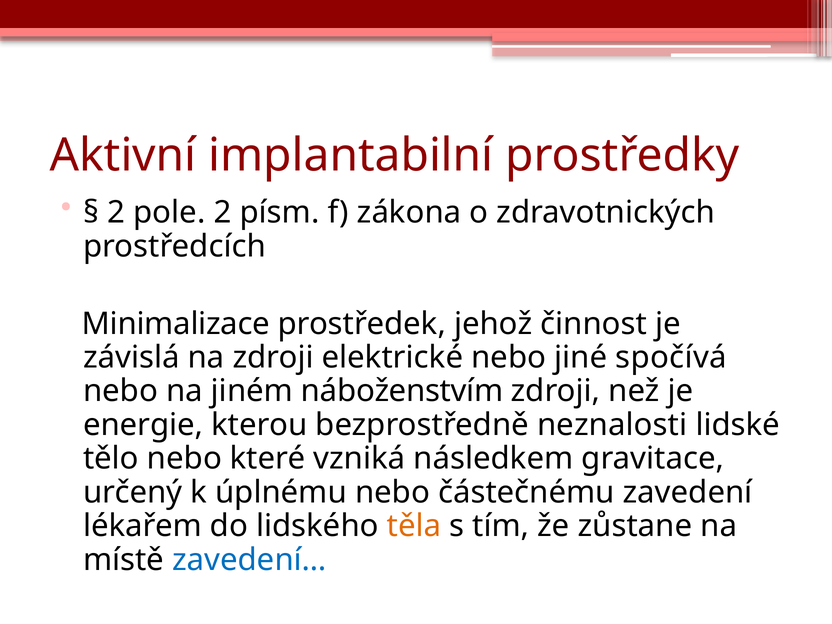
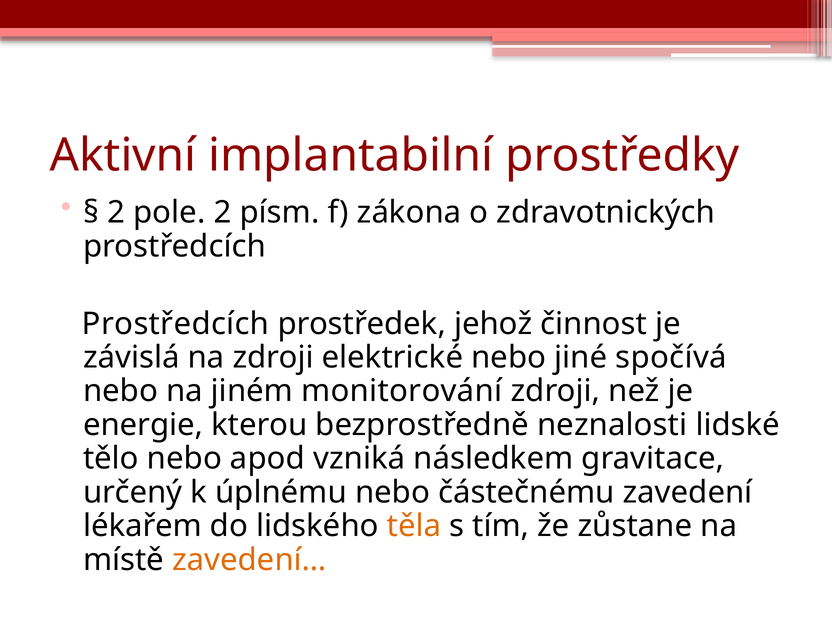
Minimalizace: Minimalizace -> Prostředcích (176, 324)
náboženstvím: náboženstvím -> monitorování (402, 391)
které: které -> apod (267, 459)
zavedení… colour: blue -> orange (249, 560)
